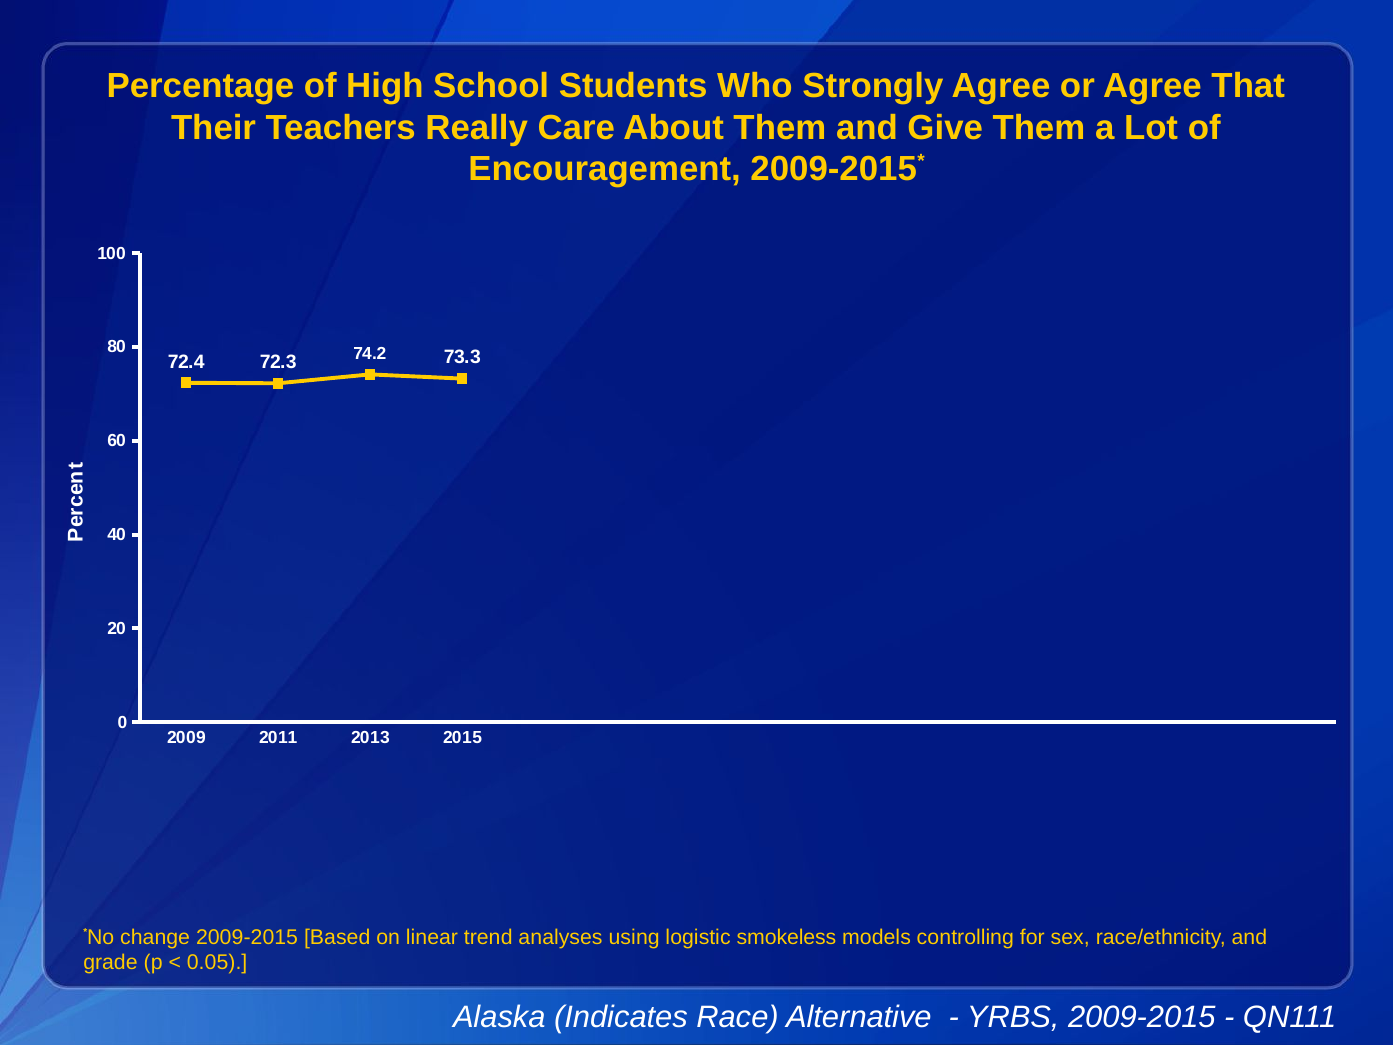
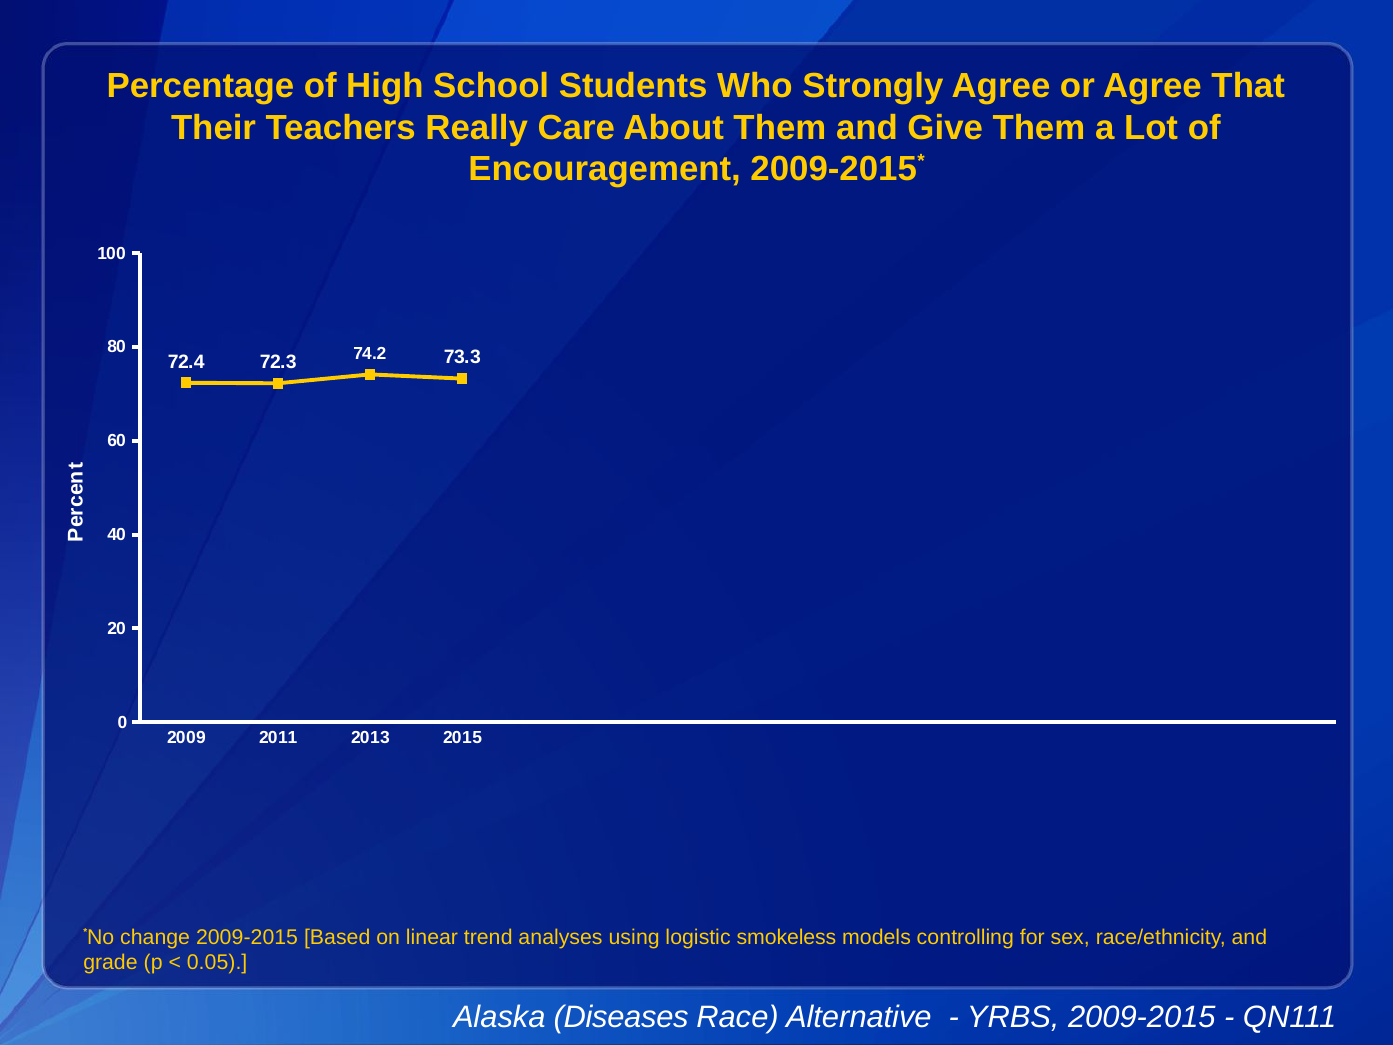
Indicates: Indicates -> Diseases (621, 1017)
